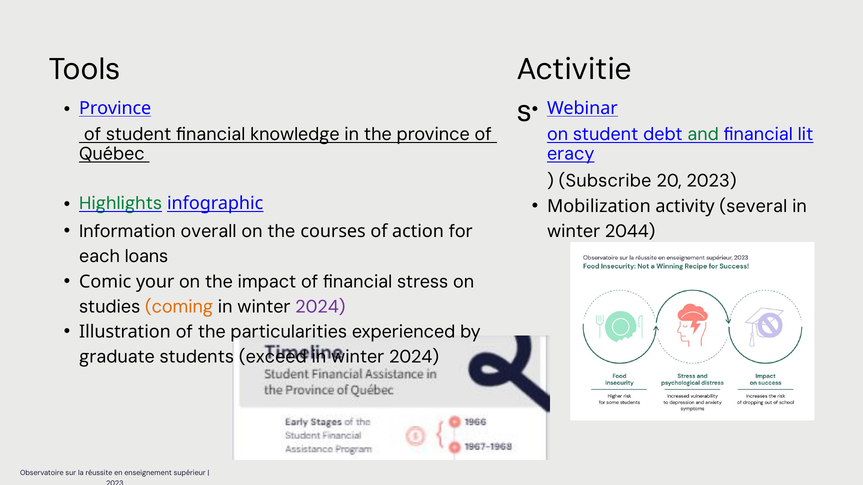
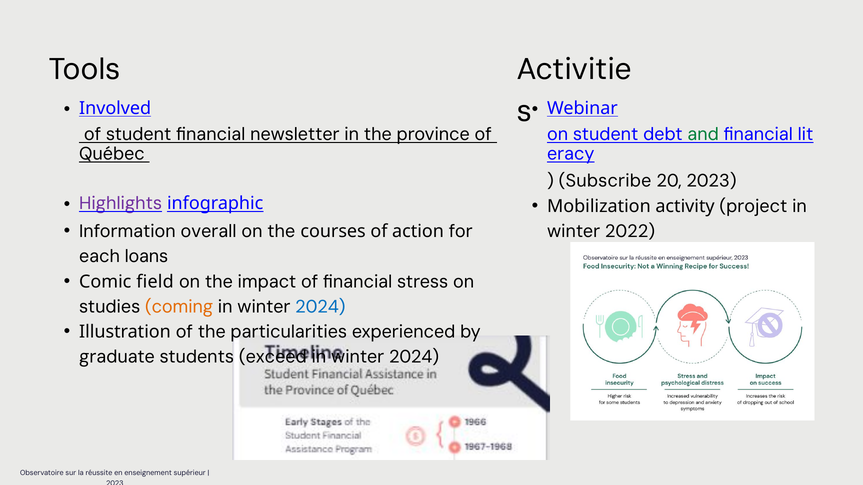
Province: Province -> Involved (115, 108)
knowledge: knowledge -> newsletter (295, 134)
Highlights colour: green -> purple (121, 203)
several: several -> project (753, 206)
2044: 2044 -> 2022 (630, 232)
your: your -> field (155, 282)
2024 colour: purple -> blue (320, 307)
